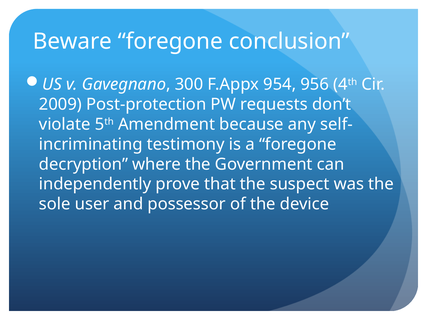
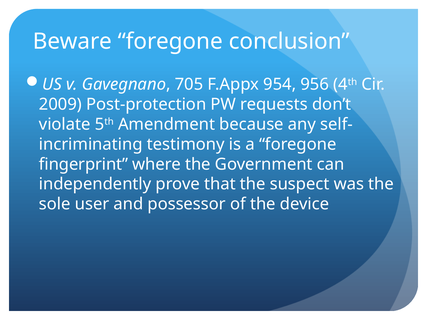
300: 300 -> 705 (189, 85)
decryption: decryption -> fingerprint (84, 164)
